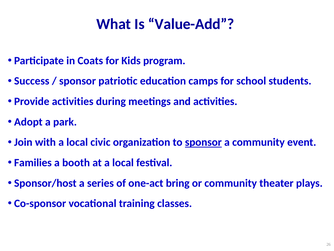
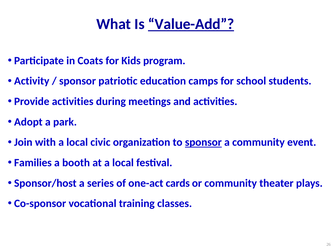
Value-Add underline: none -> present (191, 24)
Success: Success -> Activity (32, 81)
bring: bring -> cards (178, 183)
